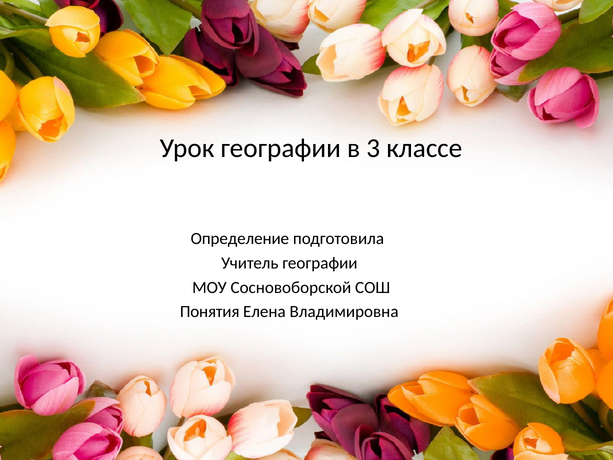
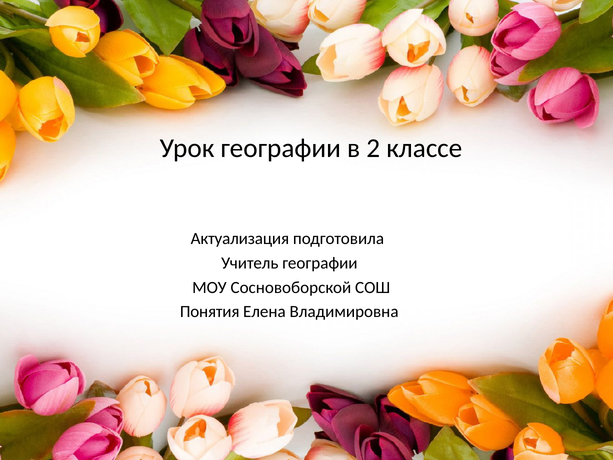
3: 3 -> 2 (373, 148)
Определение: Определение -> Актуализация (240, 239)
